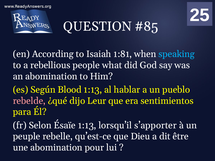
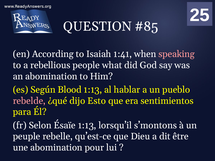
1:81: 1:81 -> 1:41 (123, 54)
speaking colour: light blue -> pink (177, 54)
Leur: Leur -> Esto (97, 101)
s’apporter: s’apporter -> s’montons (155, 126)
